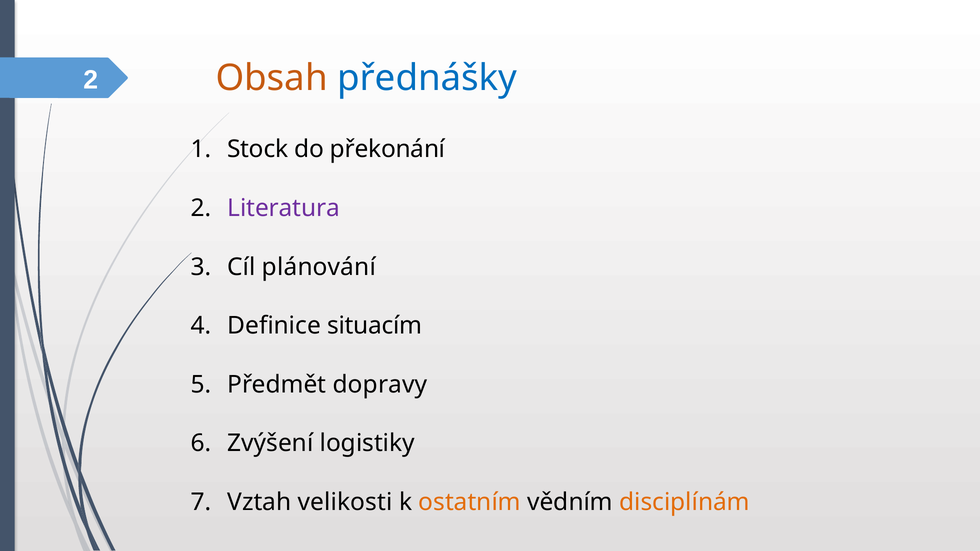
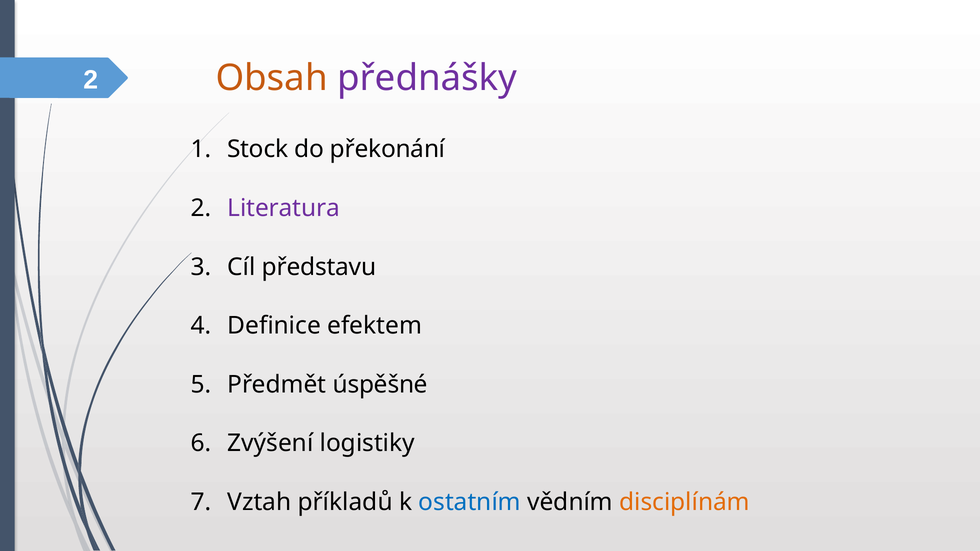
přednášky colour: blue -> purple (427, 78)
plánování: plánování -> představu (319, 267)
situacím: situacím -> efektem (375, 326)
dopravy: dopravy -> úspěšné (380, 385)
velikosti: velikosti -> příkladů (345, 502)
ostatním colour: orange -> blue (470, 502)
